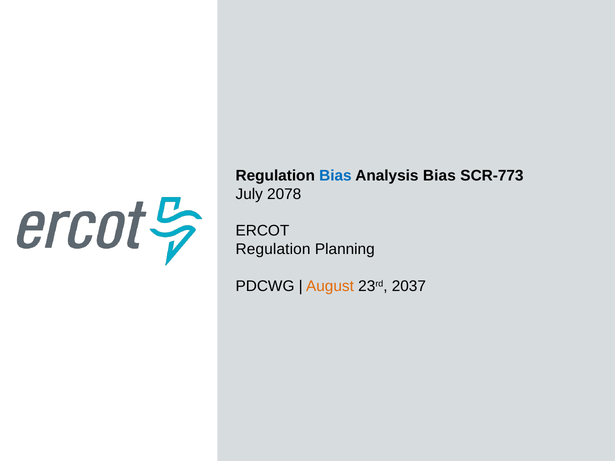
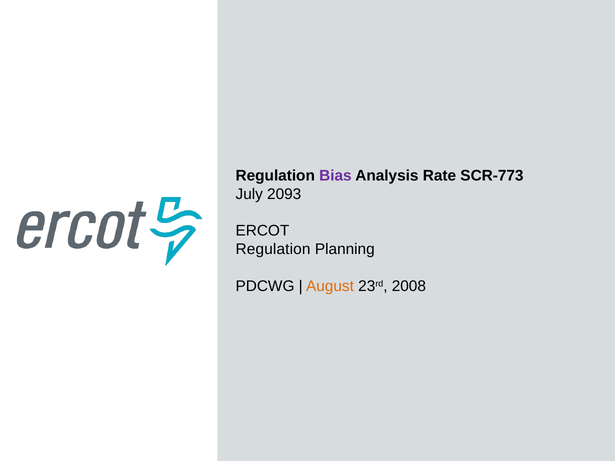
Bias colour: blue -> purple (335, 176)
Analysis Bias: Bias -> Rate (439, 176)
2078: 2078 -> 2093 (284, 194)
2037: 2037 -> 2008 (409, 286)
